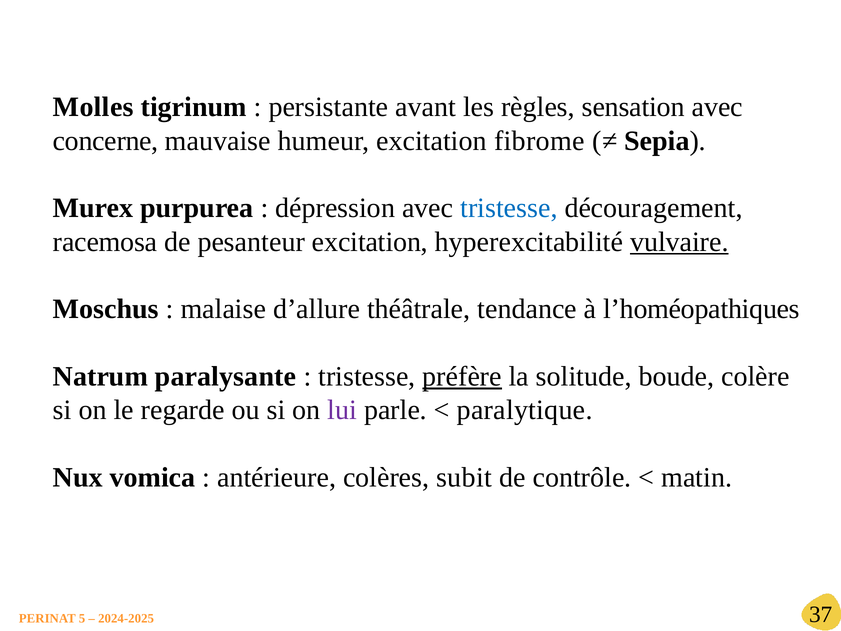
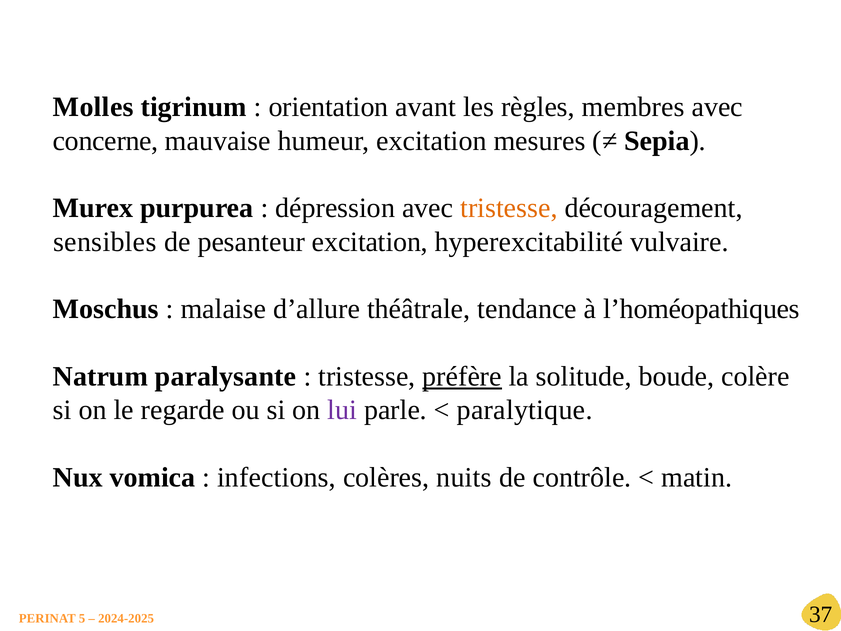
persistante: persistante -> orientation (328, 107)
sensation: sensation -> membres (633, 107)
fibrome: fibrome -> mesures (540, 141)
tristesse colour: blue -> orange (509, 208)
racemosa: racemosa -> sensibles (105, 242)
vulvaire underline: present -> none (679, 242)
antérieure: antérieure -> infections (276, 477)
subit: subit -> nuits (464, 477)
